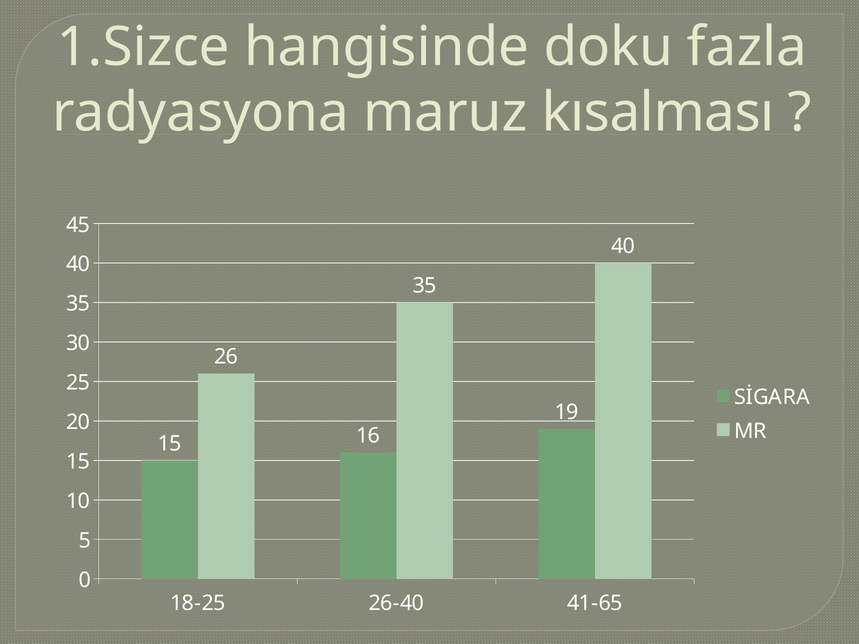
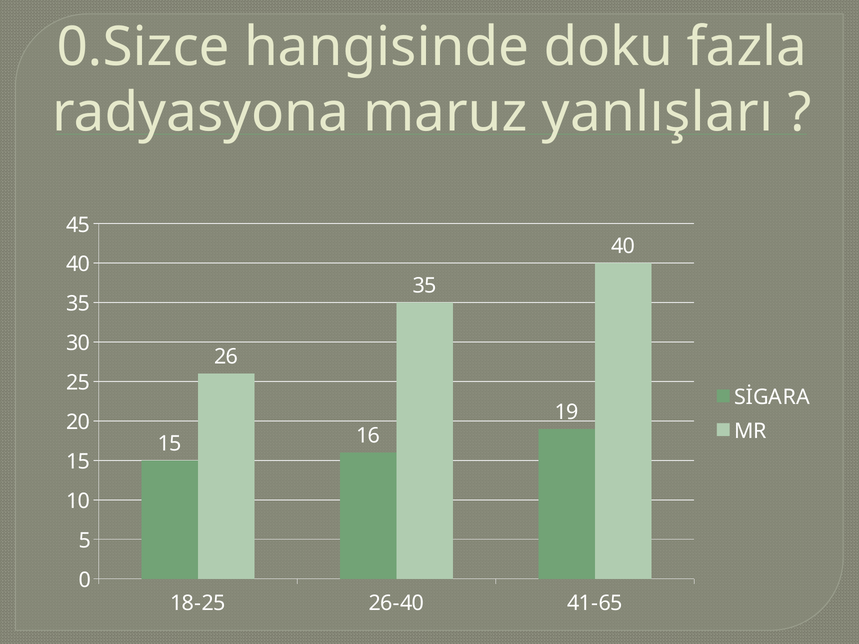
1.Sizce: 1.Sizce -> 0.Sizce (143, 47)
kısalması: kısalması -> yanlışları (658, 113)
